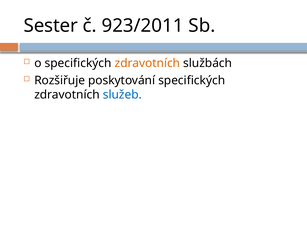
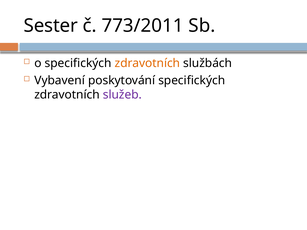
923/2011: 923/2011 -> 773/2011 (143, 26)
Rozšiřuje: Rozšiřuje -> Vybavení (60, 80)
služeb colour: blue -> purple (122, 95)
